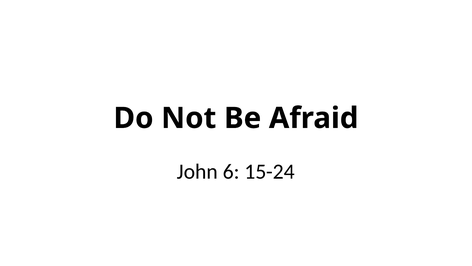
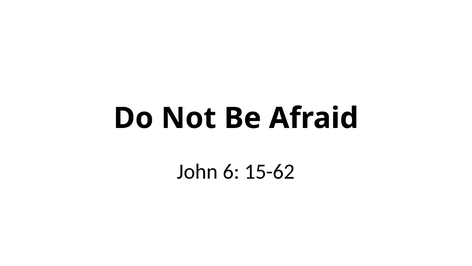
15-24: 15-24 -> 15-62 (270, 171)
